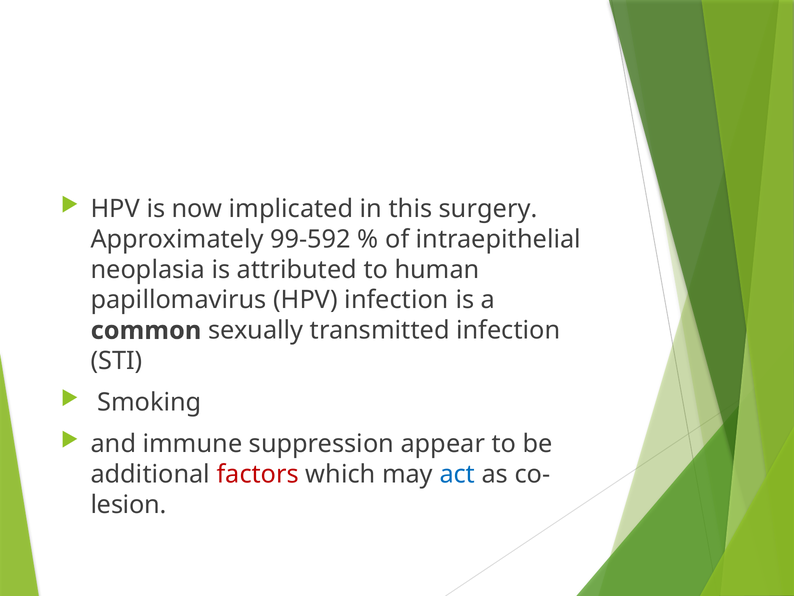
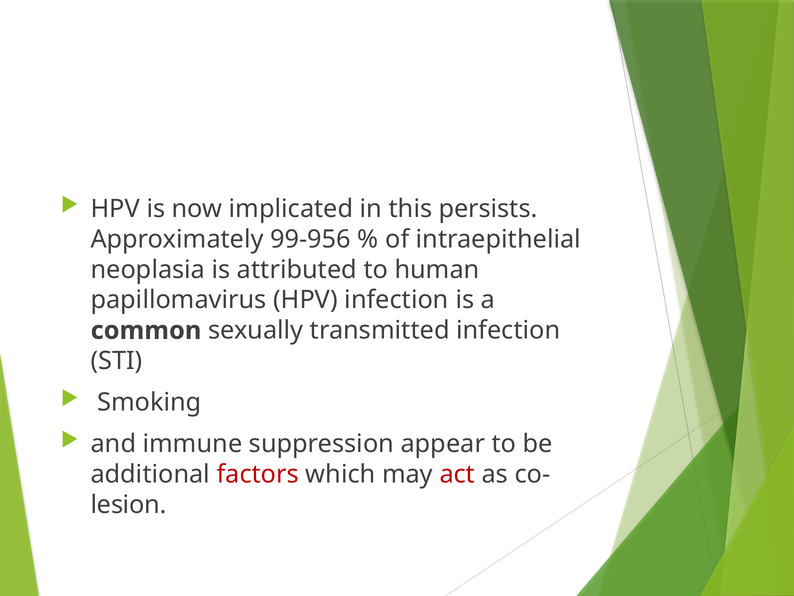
surgery: surgery -> persists (488, 209)
99-592: 99-592 -> 99-956 (311, 239)
act colour: blue -> red (457, 474)
